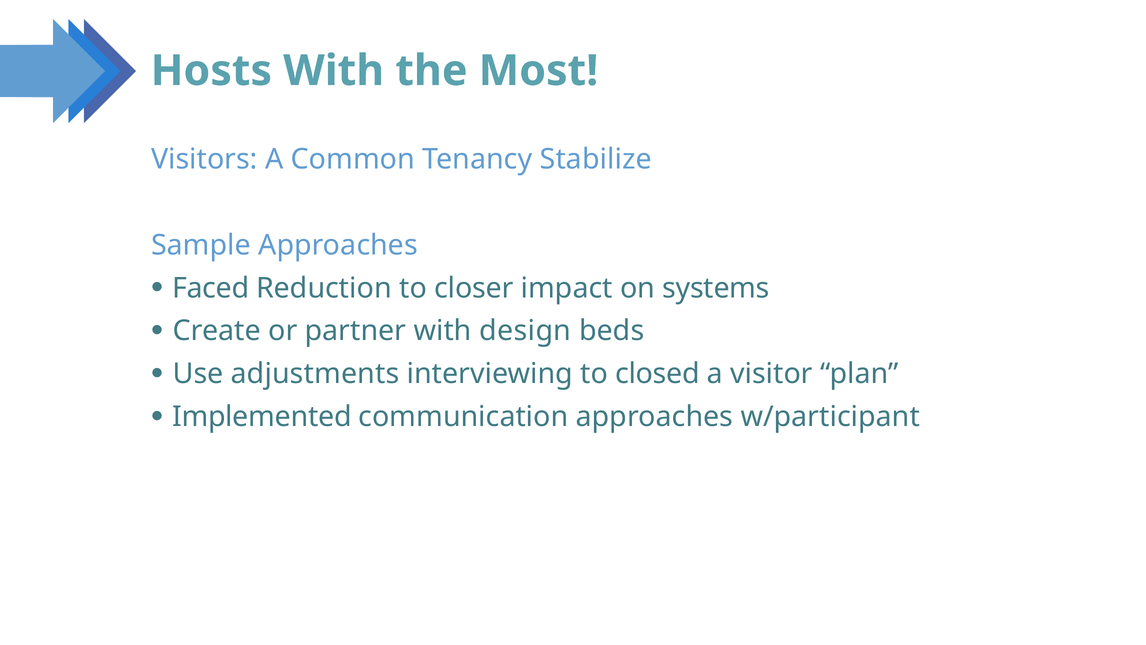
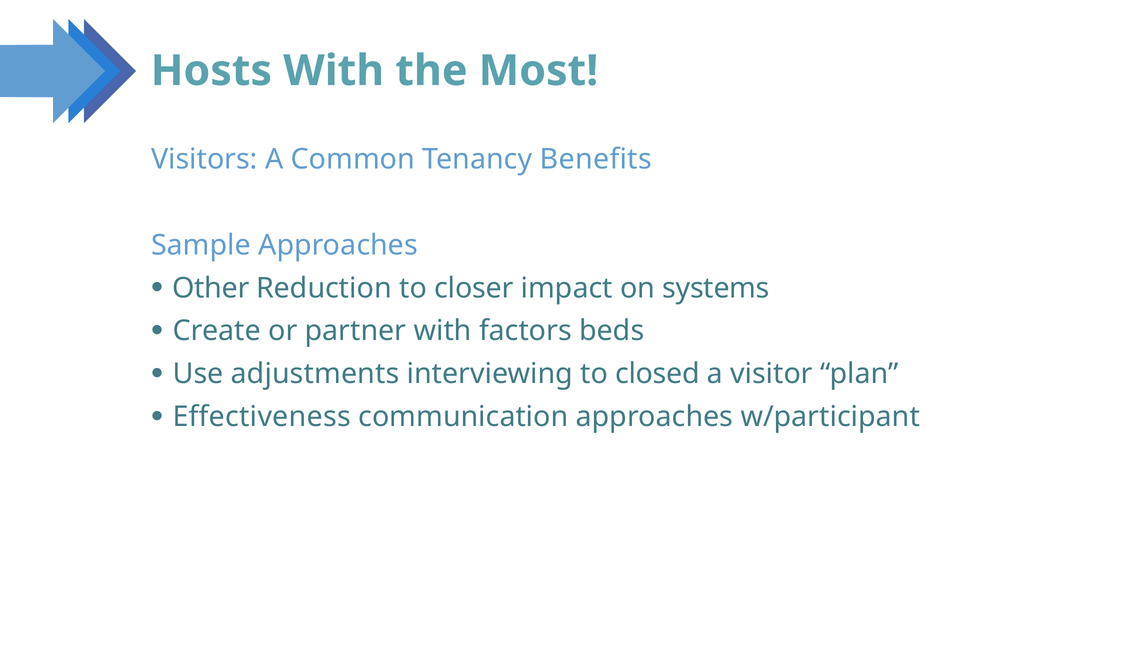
Stabilize: Stabilize -> Benefits (596, 159)
Faced: Faced -> Other (211, 288)
design: design -> factors (525, 331)
Implemented: Implemented -> Effectiveness (262, 417)
